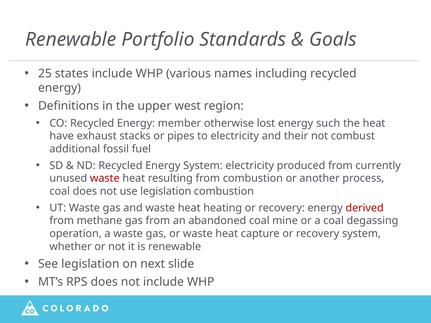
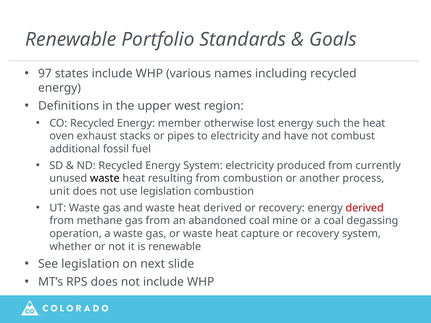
25: 25 -> 97 (45, 74)
have: have -> oven (62, 136)
their: their -> have (296, 136)
waste colour: red -> black (105, 179)
coal: coal -> unit (60, 191)
heat heating: heating -> derived (223, 208)
